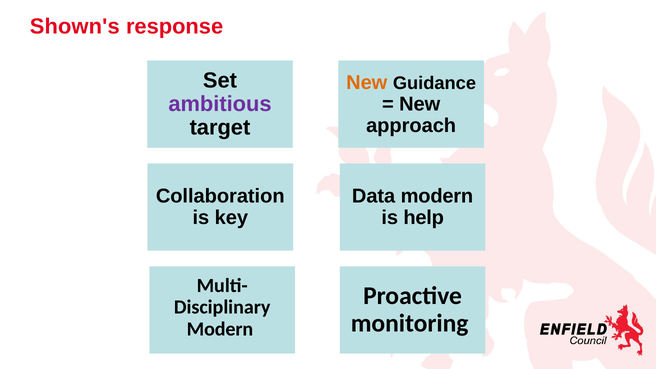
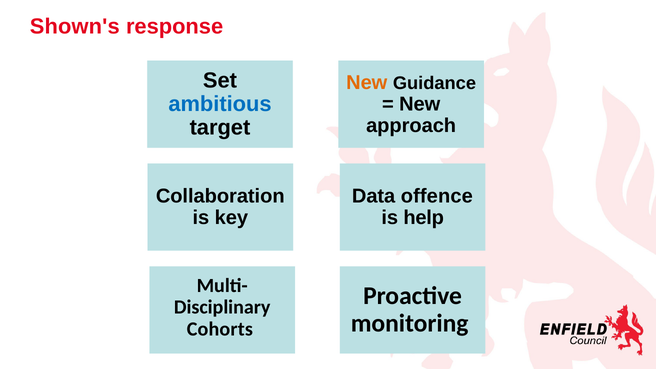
ambitious colour: purple -> blue (220, 104)
Data modern: modern -> offence (437, 196)
Modern: Modern -> Cohorts (220, 329)
